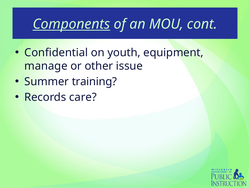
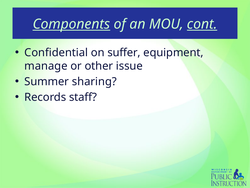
cont underline: none -> present (202, 24)
youth: youth -> suffer (124, 52)
training: training -> sharing (94, 81)
care: care -> staff (83, 97)
